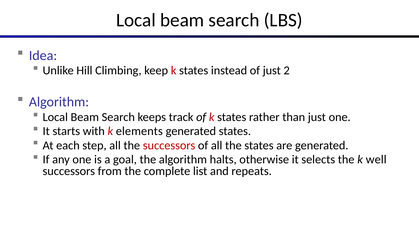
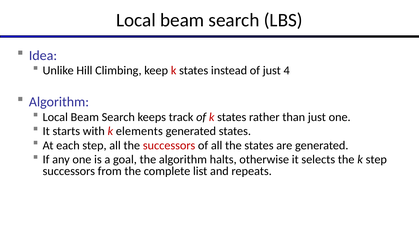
2: 2 -> 4 (287, 71)
k well: well -> step (376, 160)
